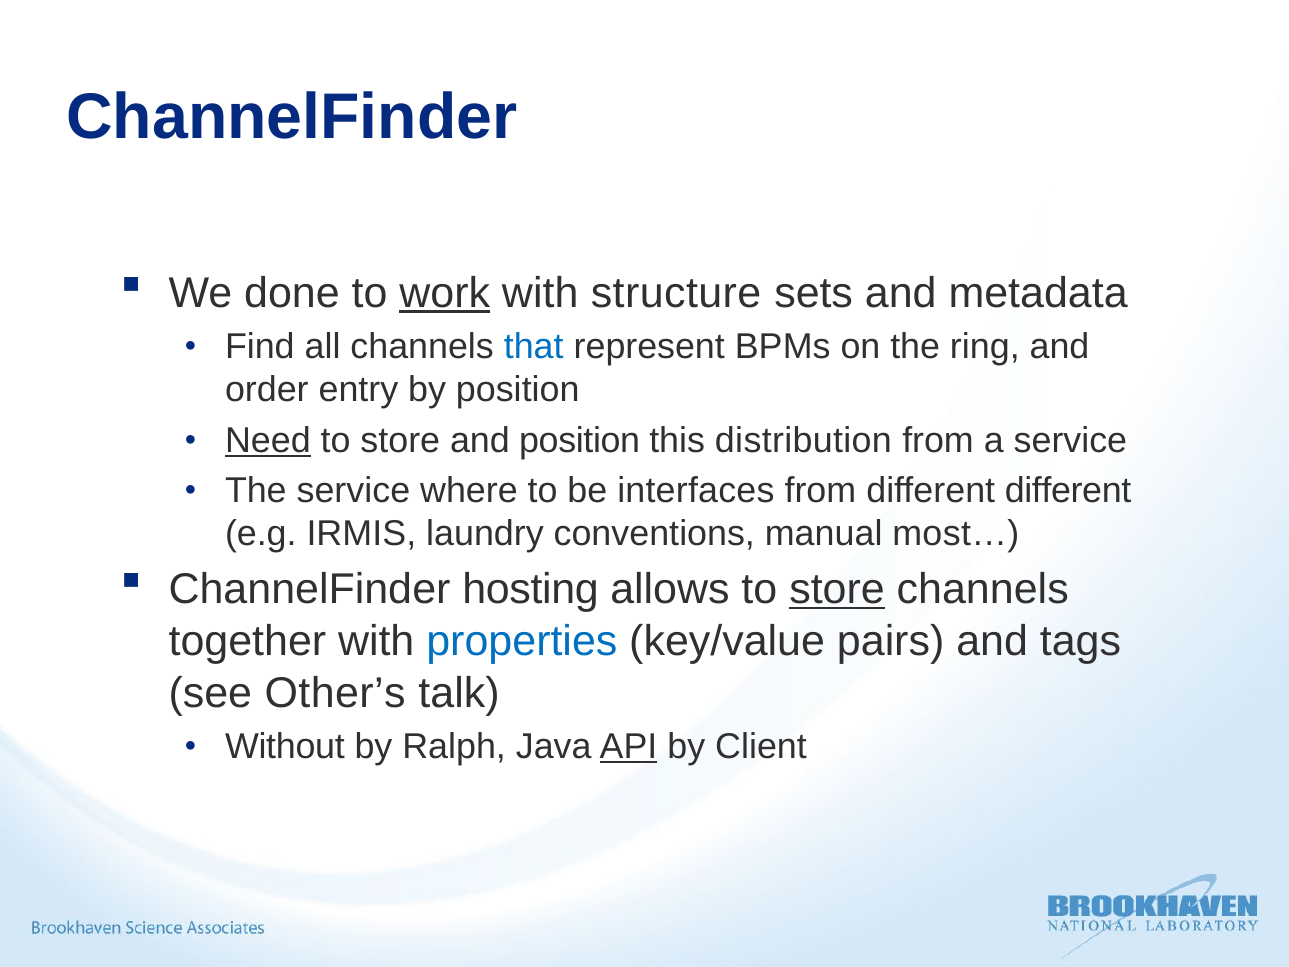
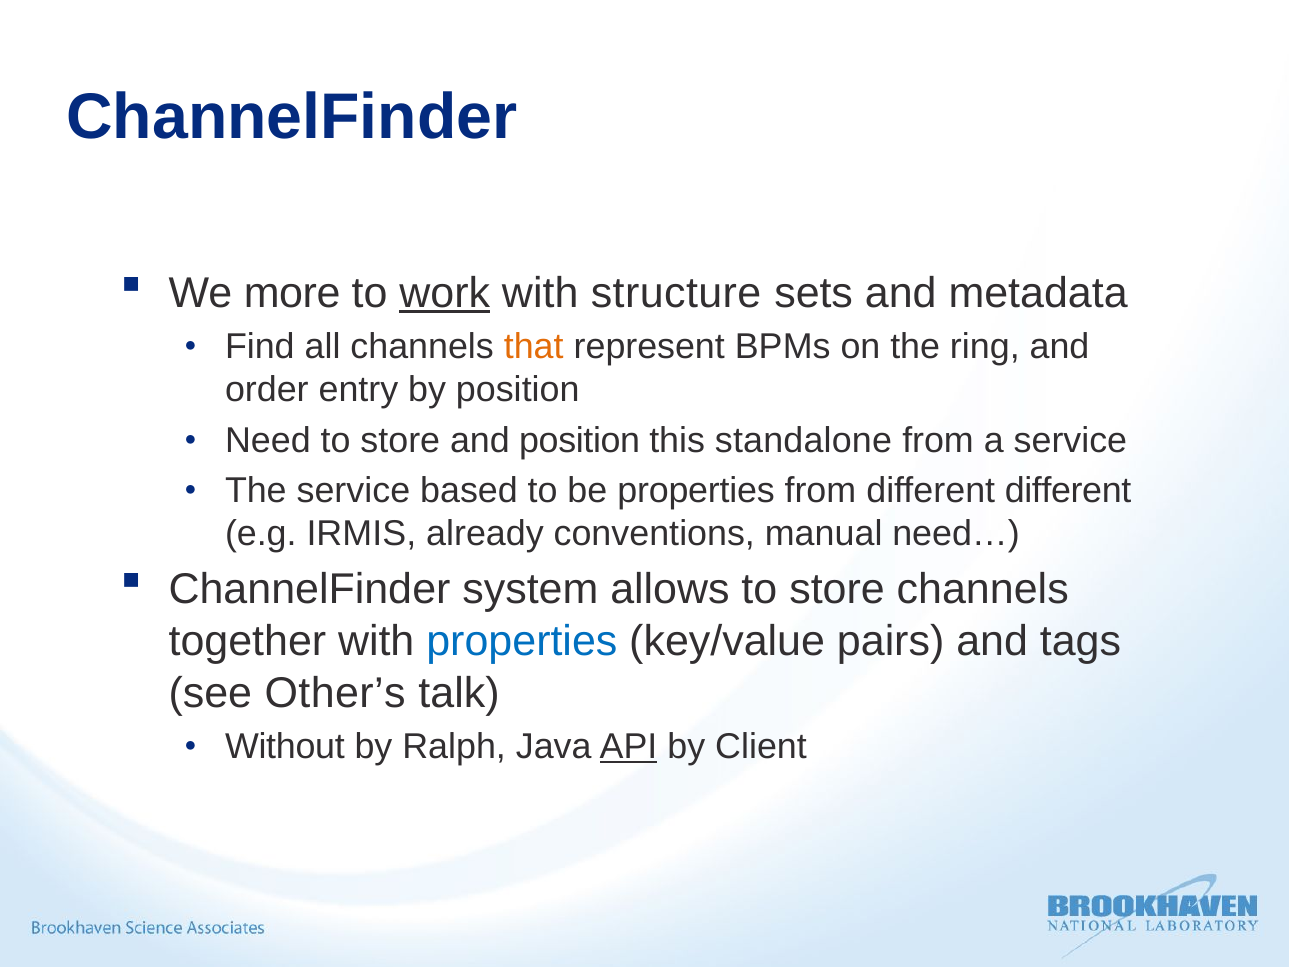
done: done -> more (292, 293)
that colour: blue -> orange (534, 347)
Need underline: present -> none (268, 440)
distribution: distribution -> standalone (803, 440)
where: where -> based (469, 490)
be interfaces: interfaces -> properties (696, 490)
laundry: laundry -> already (485, 533)
most…: most… -> need… (956, 533)
hosting: hosting -> system (530, 590)
store underline: present -> none (837, 590)
